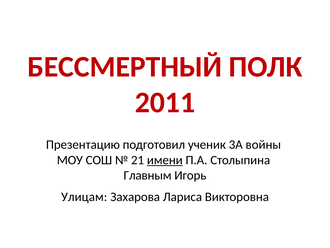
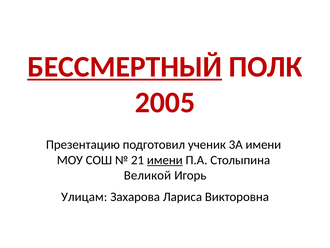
БЕССМЕРТНЫЙ underline: none -> present (125, 67)
2011: 2011 -> 2005 (165, 102)
3А войны: войны -> имени (263, 144)
Главным: Главным -> Великой (147, 175)
